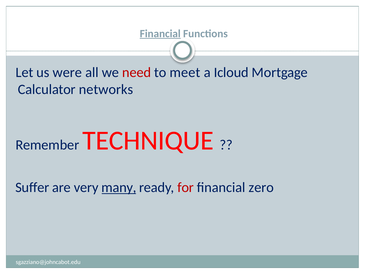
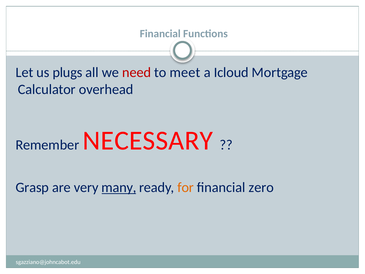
Financial underline: present -> none (160, 34)
were: were -> plugs (67, 72)
networks: networks -> overhead (106, 89)
TECHNIQUE: TECHNIQUE -> NECESSARY (148, 141)
Suffer: Suffer -> Grasp (32, 187)
for colour: red -> orange (186, 187)
